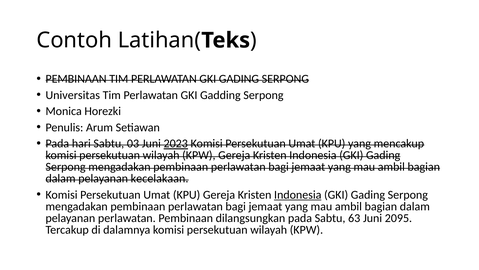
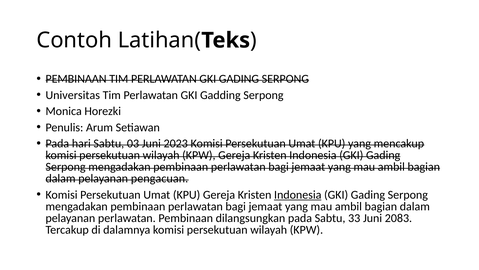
2023 underline: present -> none (176, 143)
kecelakaan: kecelakaan -> pengacuan (160, 178)
63: 63 -> 33 (354, 218)
2095: 2095 -> 2083 (398, 218)
